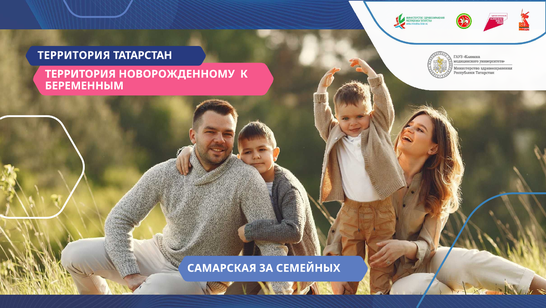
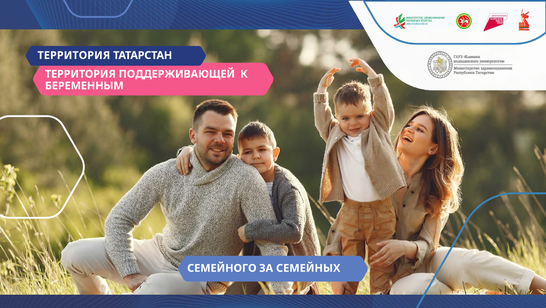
НОВОРОЖДЕННОМУ: НОВОРОЖДЕННОМУ -> ПОДДЕРЖИВАЮЩЕЙ (177, 74)
САМАРСКАЯ: САМАРСКАЯ -> СЕМЕЙНОГО (222, 268)
